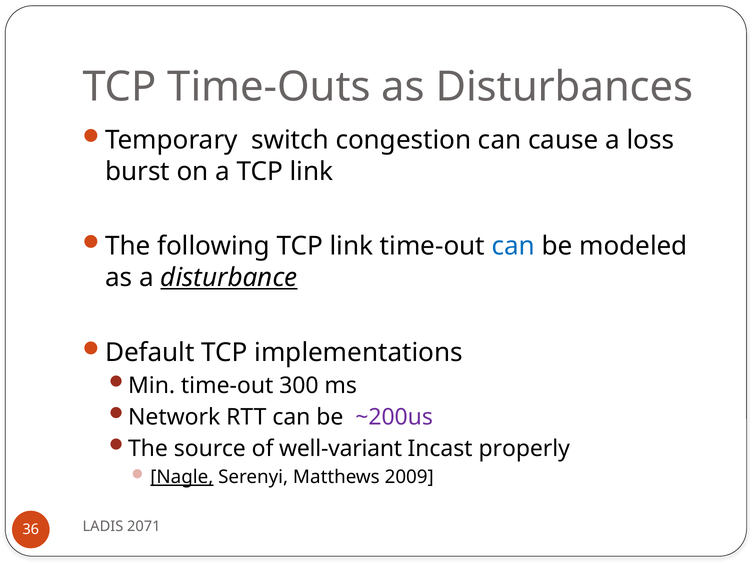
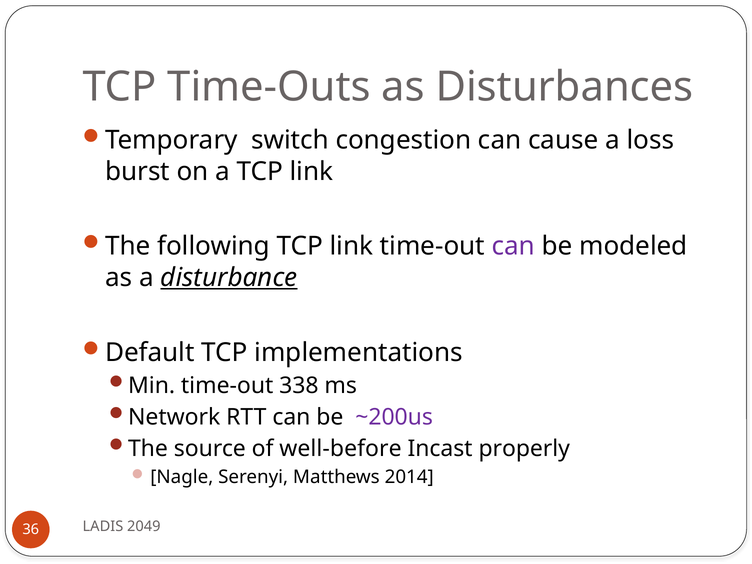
can colour: blue -> purple (513, 246)
300: 300 -> 338 (299, 386)
well-variant: well-variant -> well-before (340, 448)
Nagle underline: present -> none (182, 477)
2009: 2009 -> 2014 (409, 477)
2071: 2071 -> 2049 (144, 526)
